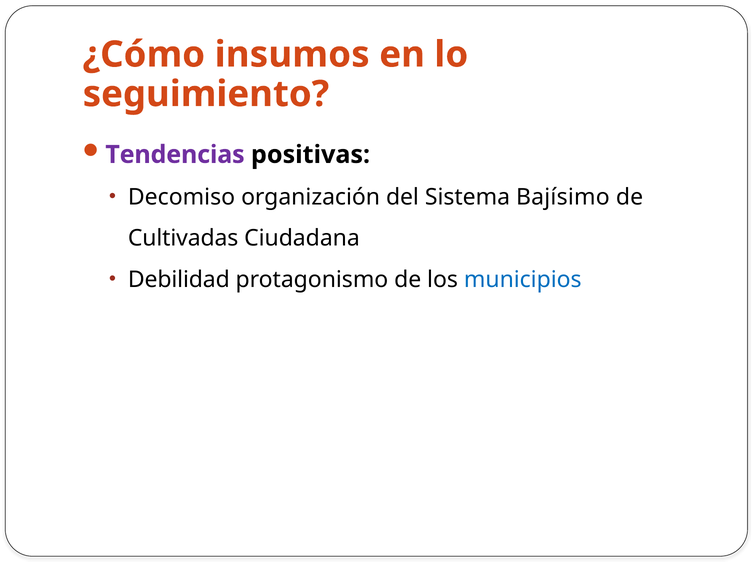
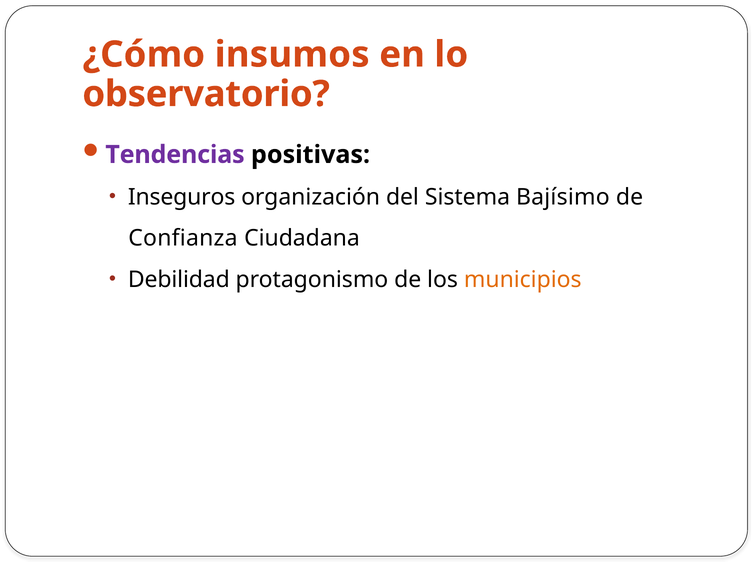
seguimiento: seguimiento -> observatorio (206, 94)
Decomiso: Decomiso -> Inseguros (182, 197)
Cultivadas: Cultivadas -> Confianza (183, 239)
municipios colour: blue -> orange (523, 280)
